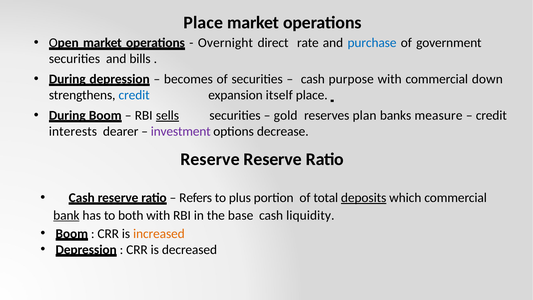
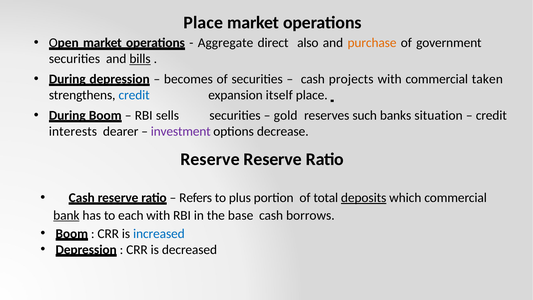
Overnight: Overnight -> Aggregate (226, 43)
rate: rate -> also (308, 43)
purchase colour: blue -> orange (372, 43)
bills underline: none -> present (140, 59)
purpose: purpose -> projects (351, 79)
down: down -> taken (487, 79)
sells underline: present -> none (167, 115)
plan: plan -> such (365, 115)
measure: measure -> situation (439, 115)
both: both -> each (131, 215)
liquidity: liquidity -> borrows (310, 215)
increased colour: orange -> blue (159, 233)
